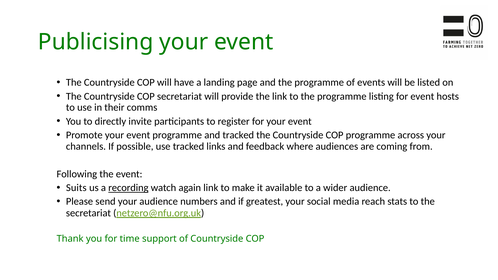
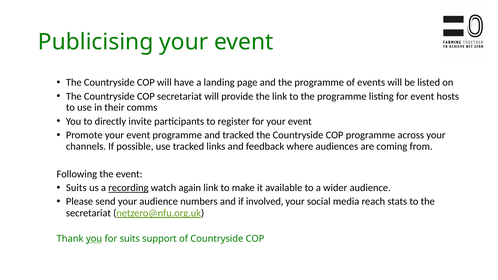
greatest: greatest -> involved (265, 202)
you underline: none -> present (94, 239)
for time: time -> suits (130, 239)
